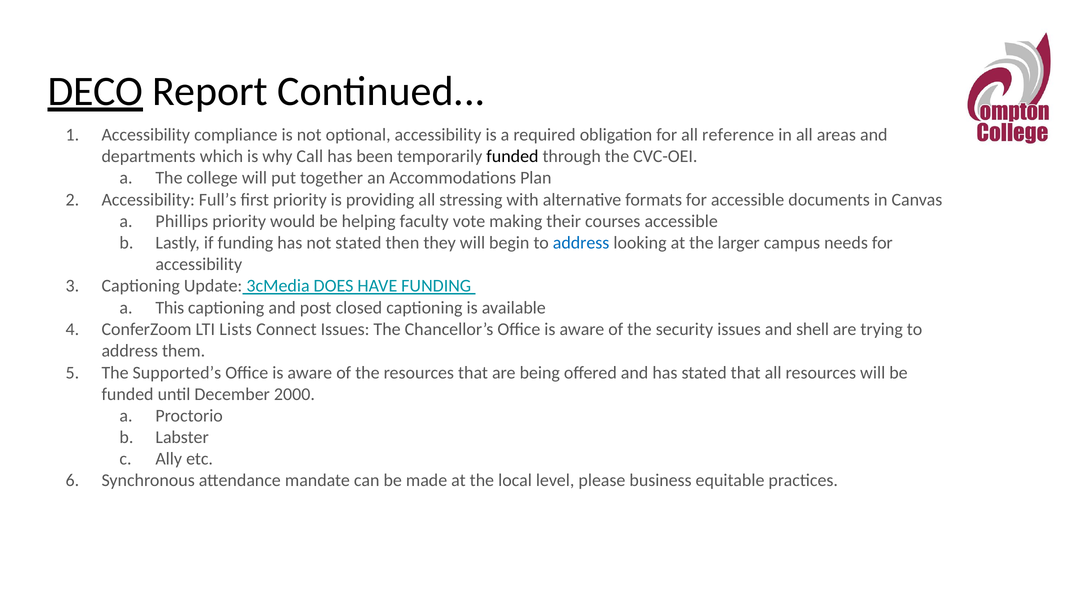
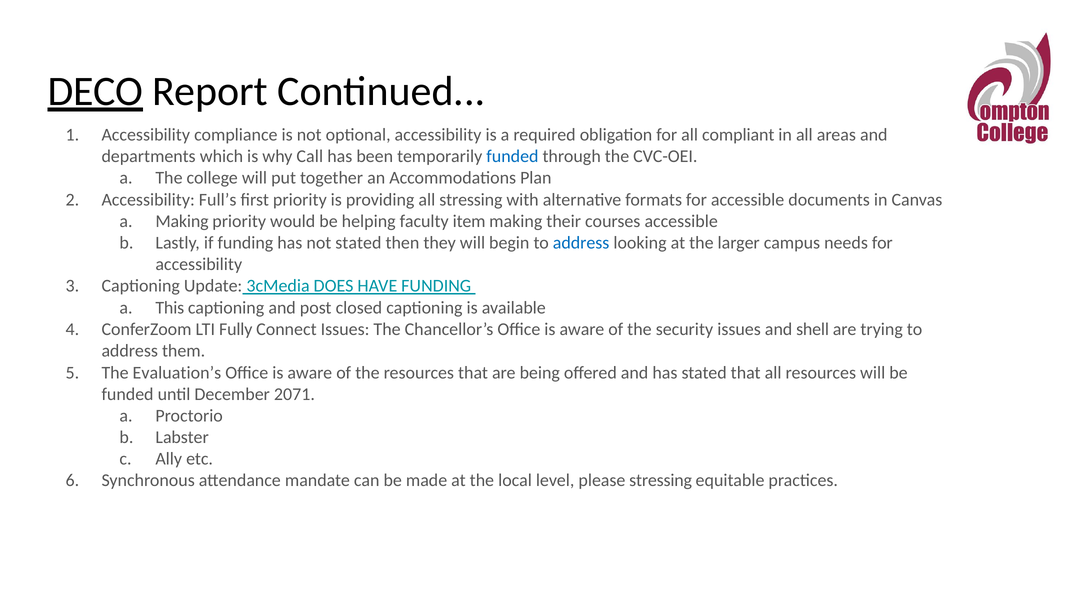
reference: reference -> compliant (738, 135)
funded colour: black -> blue (512, 156)
a Phillips: Phillips -> Making (182, 221)
vote: vote -> item (469, 221)
Lists: Lists -> Fully (236, 329)
Supported’s: Supported’s -> Evaluation’s (177, 373)
2000: 2000 -> 2071 (294, 394)
please business: business -> stressing (661, 481)
